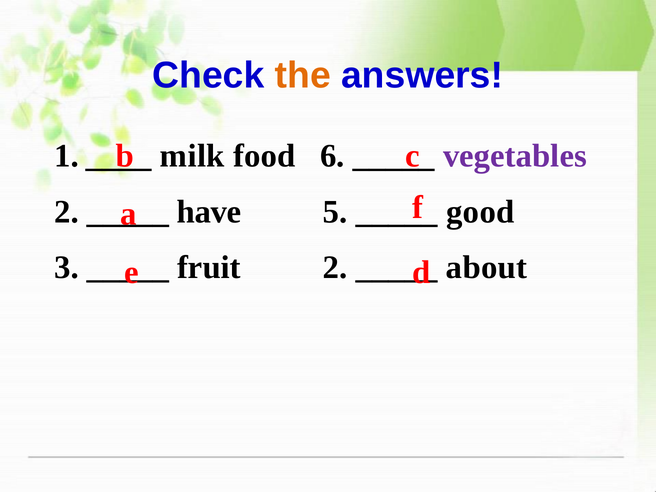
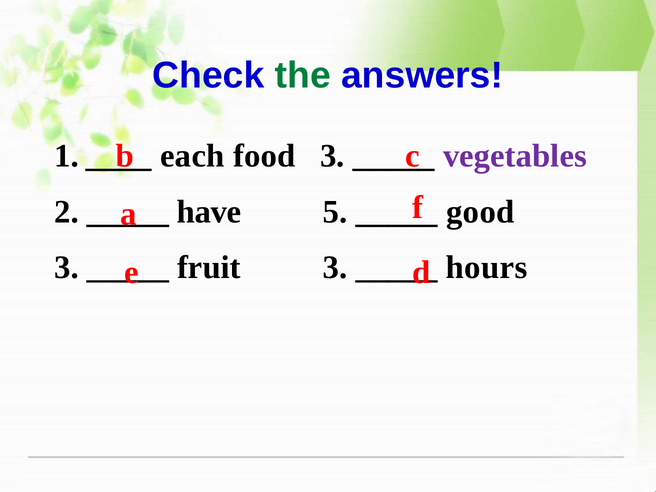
the colour: orange -> green (303, 75)
milk: milk -> each (192, 156)
food 6: 6 -> 3 (332, 156)
fruit 2: 2 -> 3 (335, 268)
about: about -> hours (487, 268)
